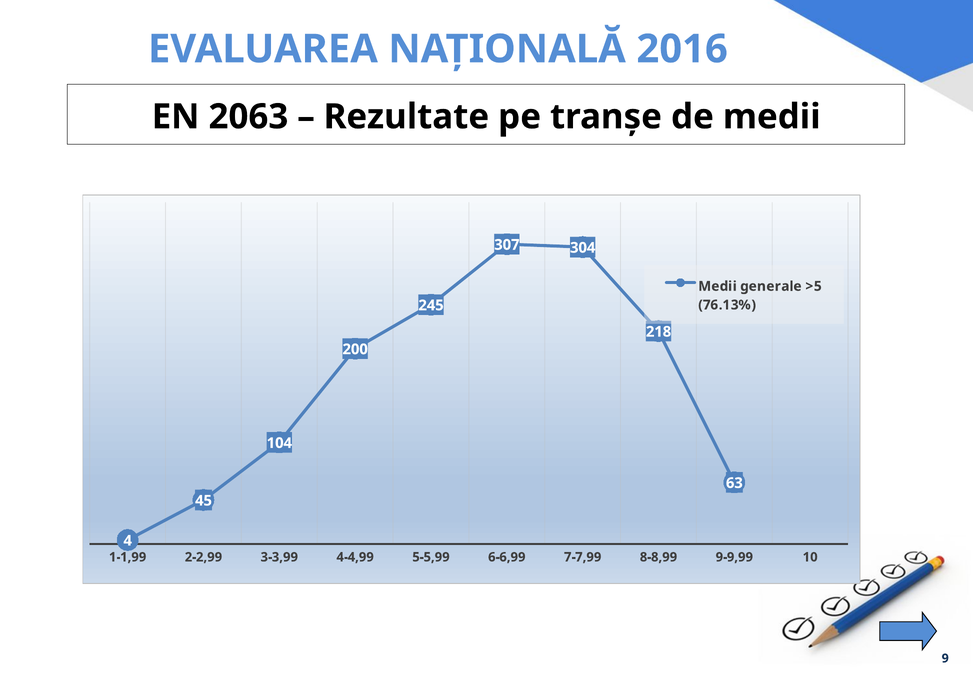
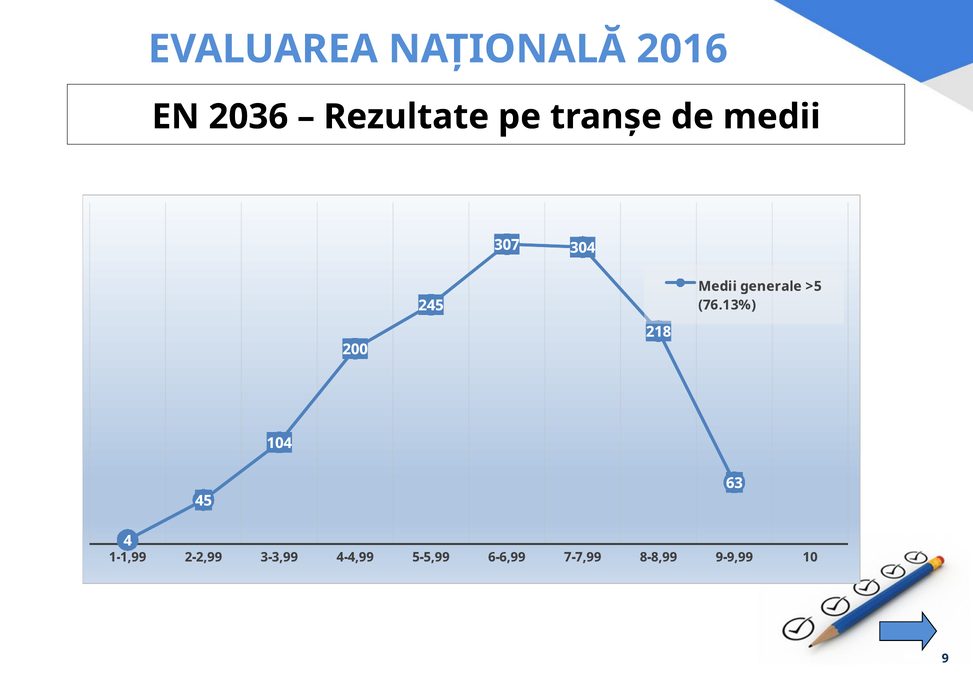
2063: 2063 -> 2036 (248, 117)
